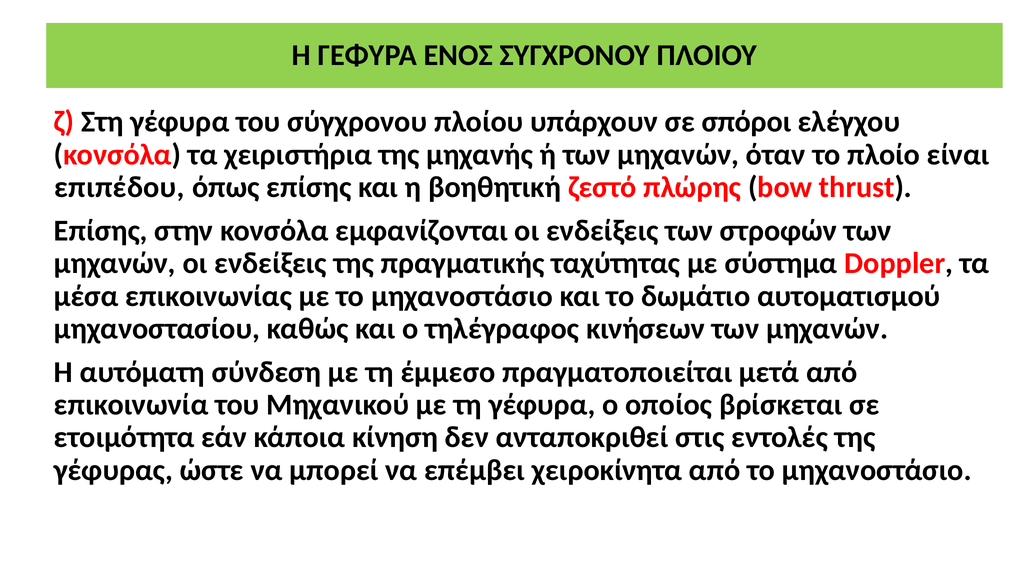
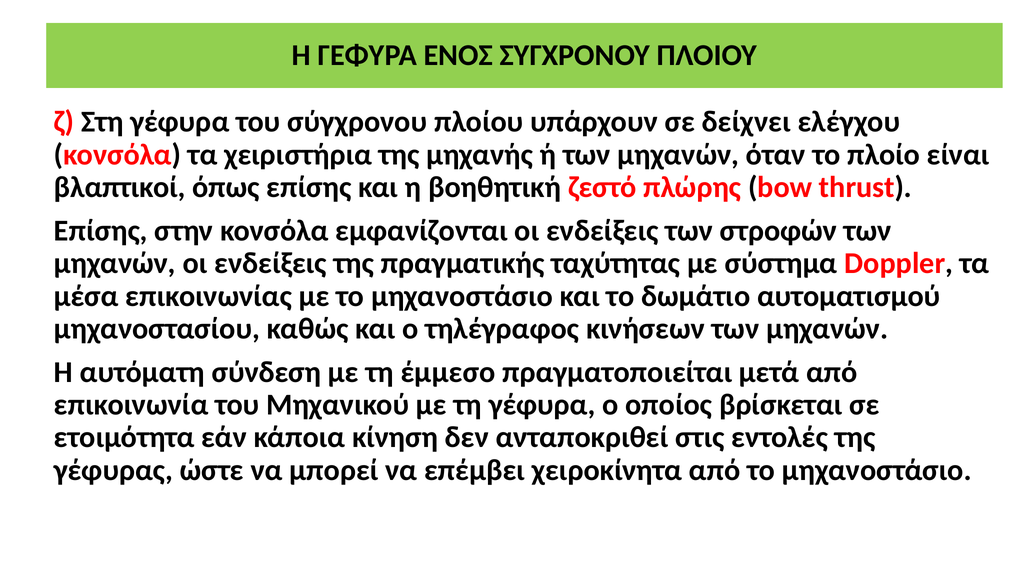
σπόροι: σπόροι -> δείχνει (746, 122)
επιπέδου: επιπέδου -> βλαπτικοί (120, 187)
